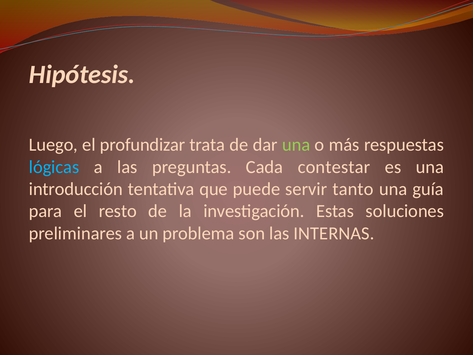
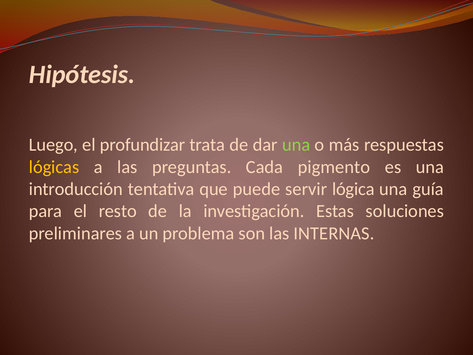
lógicas colour: light blue -> yellow (54, 167)
contestar: contestar -> pigmento (334, 167)
tanto: tanto -> lógica (353, 189)
